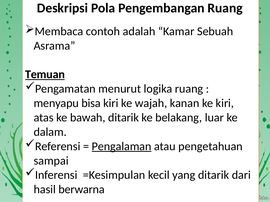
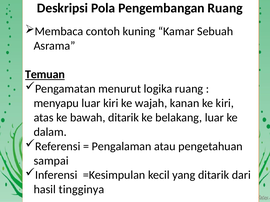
adalah: adalah -> kuning (139, 31)
menyapu bisa: bisa -> luar (91, 103)
Pengalaman underline: present -> none (122, 147)
berwarna: berwarna -> tingginya (82, 190)
